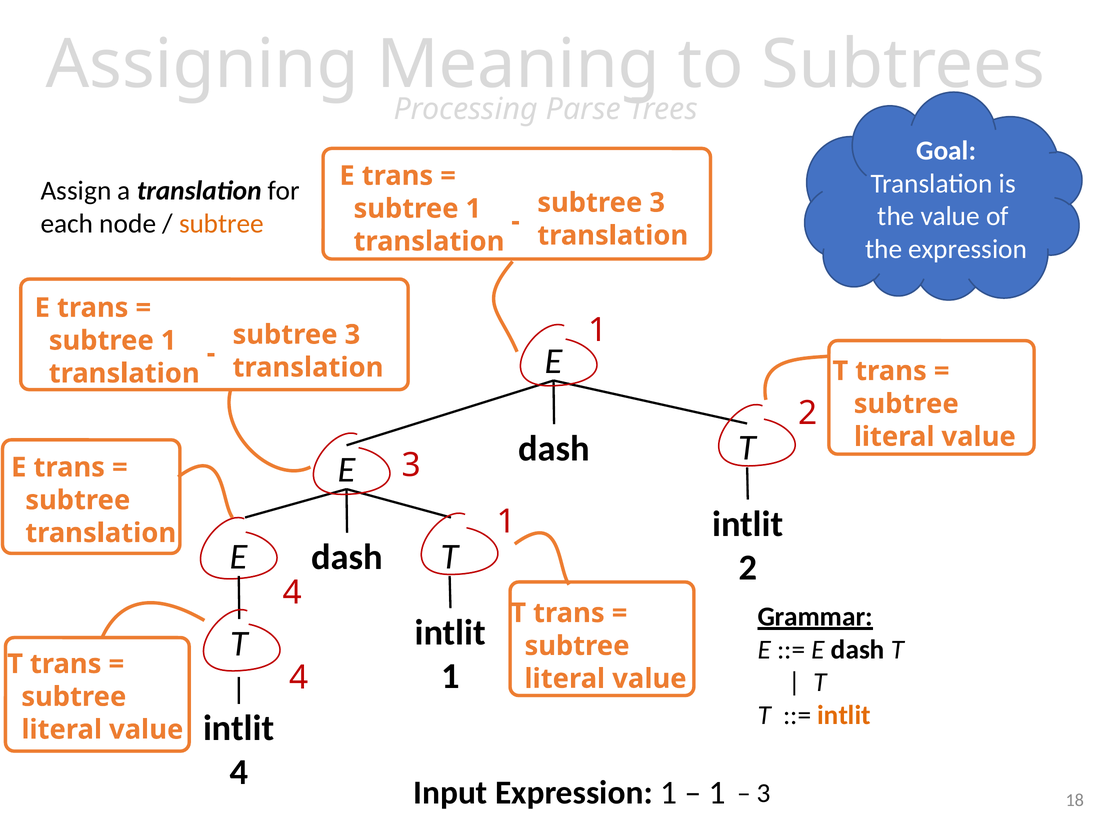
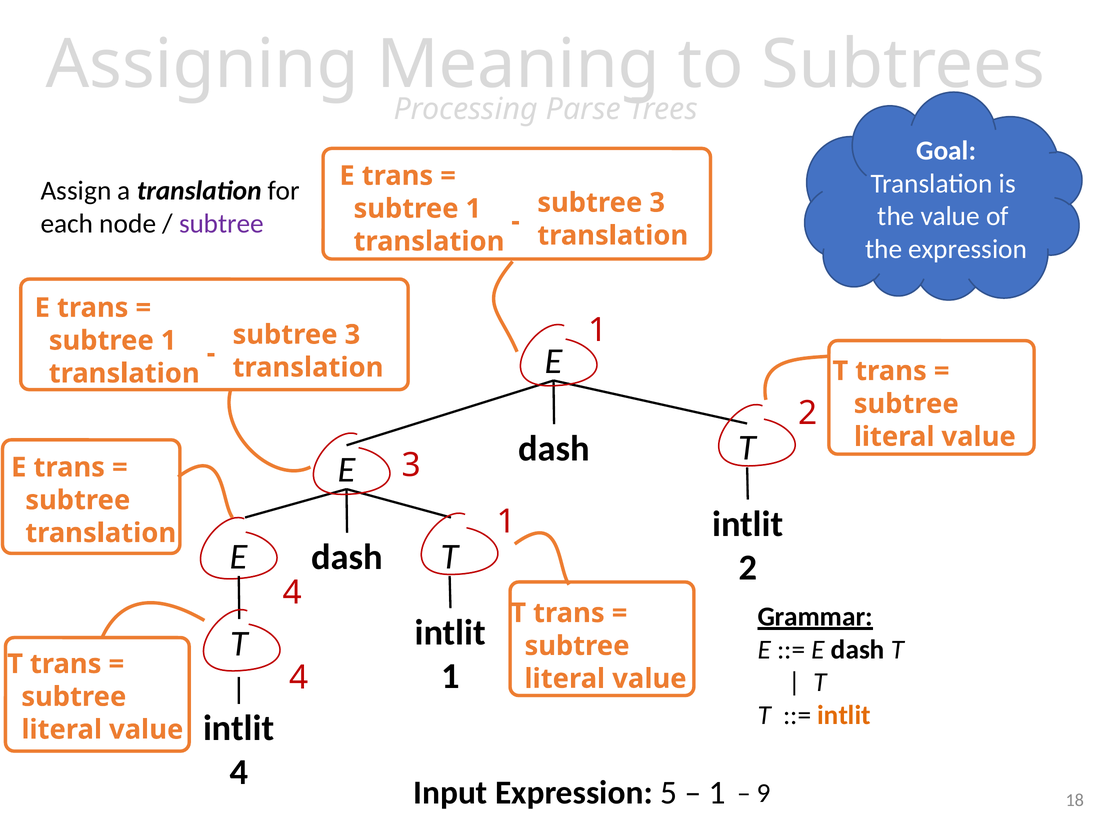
subtree colour: orange -> purple (221, 224)
Expression 1: 1 -> 5 (669, 793)
3: 3 -> 9 (764, 793)
